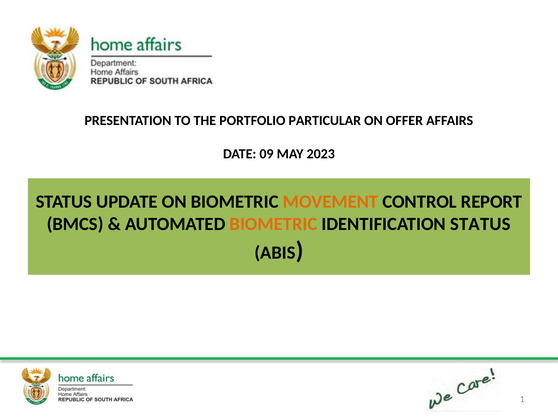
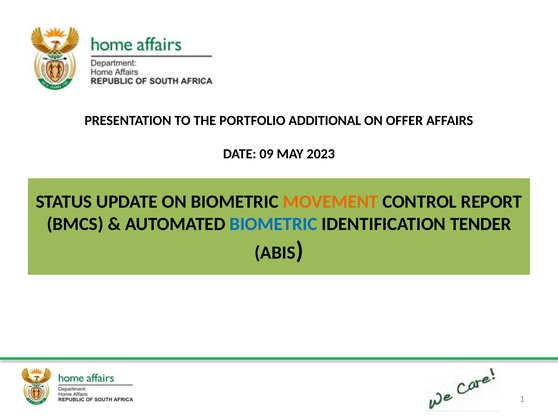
PARTICULAR: PARTICULAR -> ADDITIONAL (325, 121)
BIOMETRIC colour: orange -> blue (273, 224)
IDENTIFICATION STATUS: STATUS -> TENDER (481, 224)
